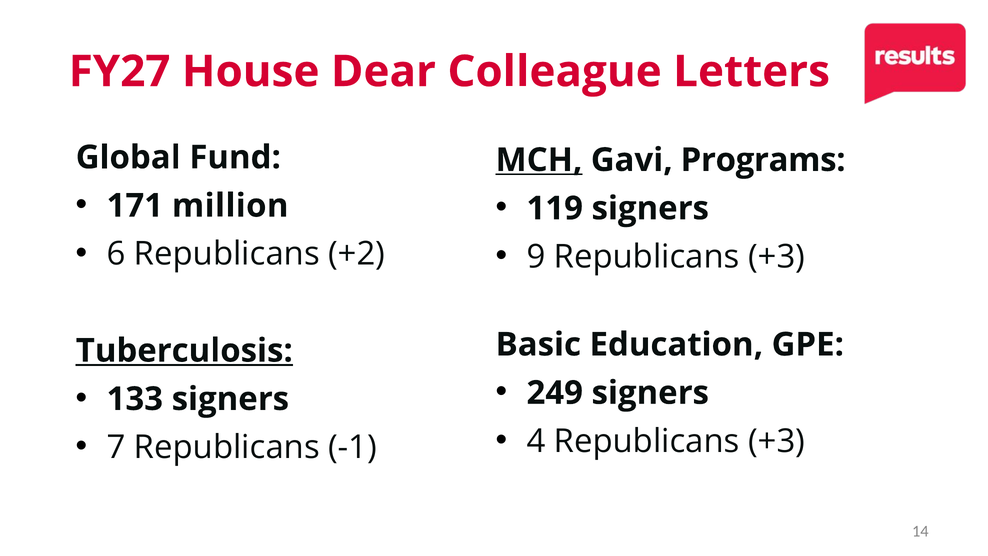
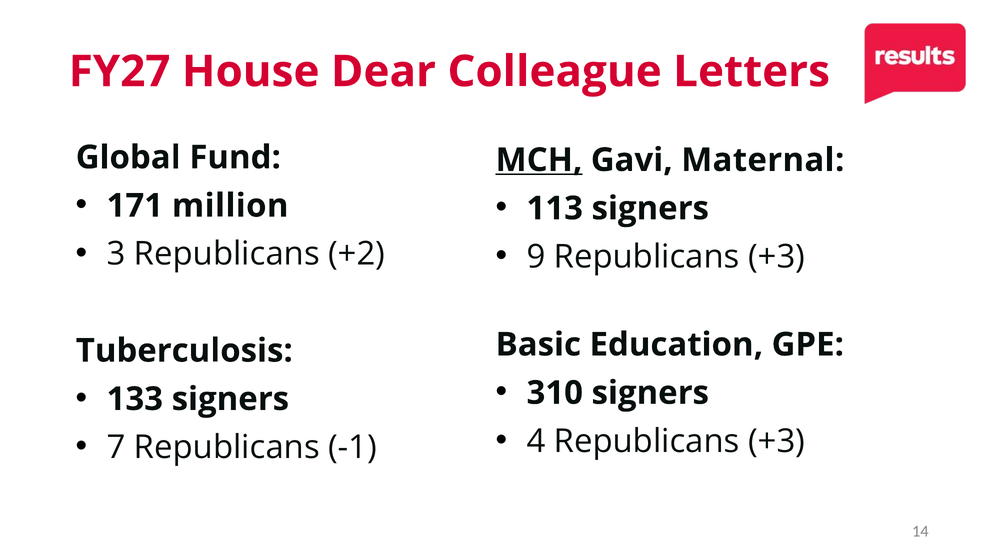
Programs: Programs -> Maternal (763, 160)
119: 119 -> 113 (555, 208)
6: 6 -> 3 (116, 254)
Tuberculosis underline: present -> none (184, 351)
249: 249 -> 310 (555, 393)
